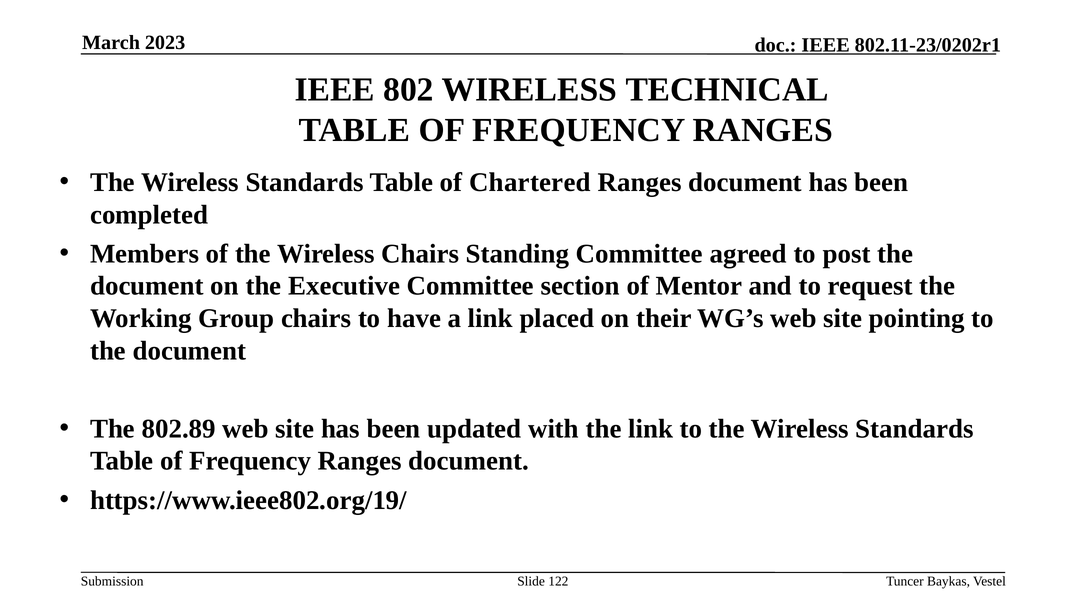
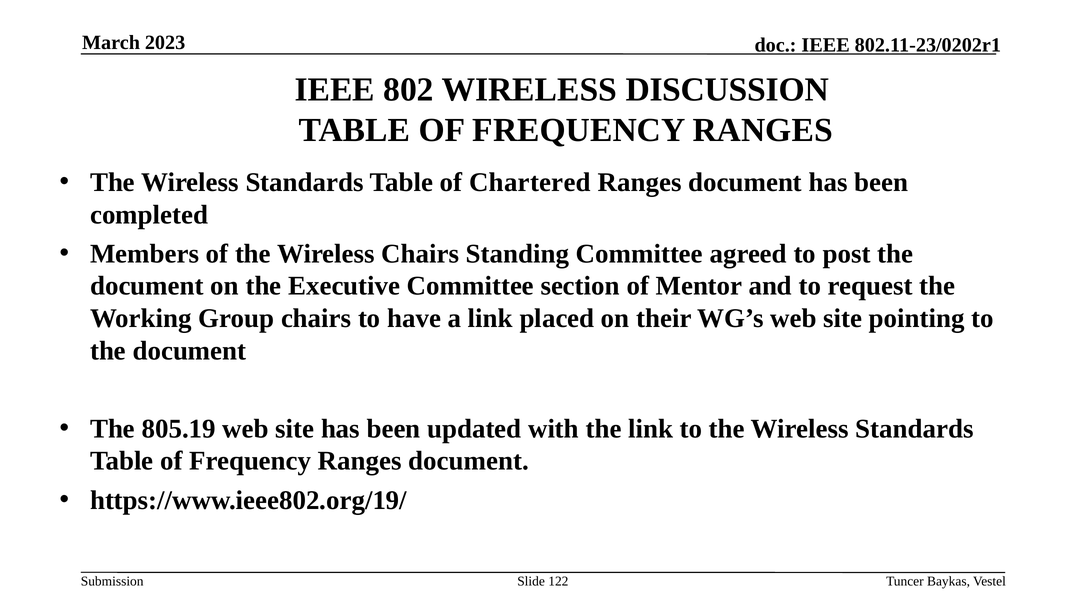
TECHNICAL: TECHNICAL -> DISCUSSION (727, 90)
802.89: 802.89 -> 805.19 (179, 429)
